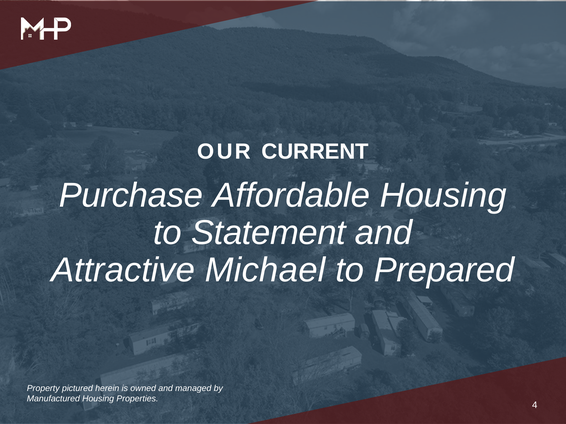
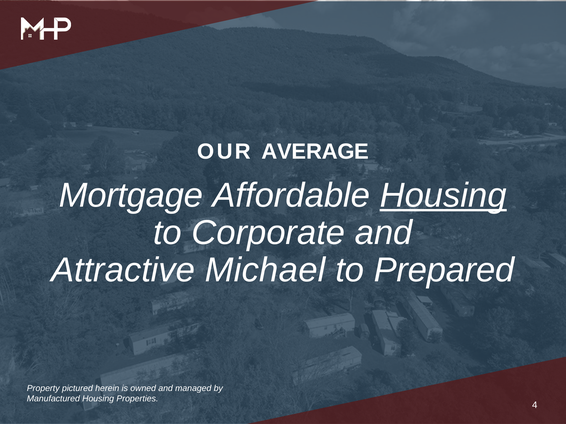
CURRENT: CURRENT -> AVERAGE (315, 152)
Purchase: Purchase -> Mortgage (131, 196)
Housing underline: none -> present (443, 196)
Statement: Statement -> Corporate (268, 233)
